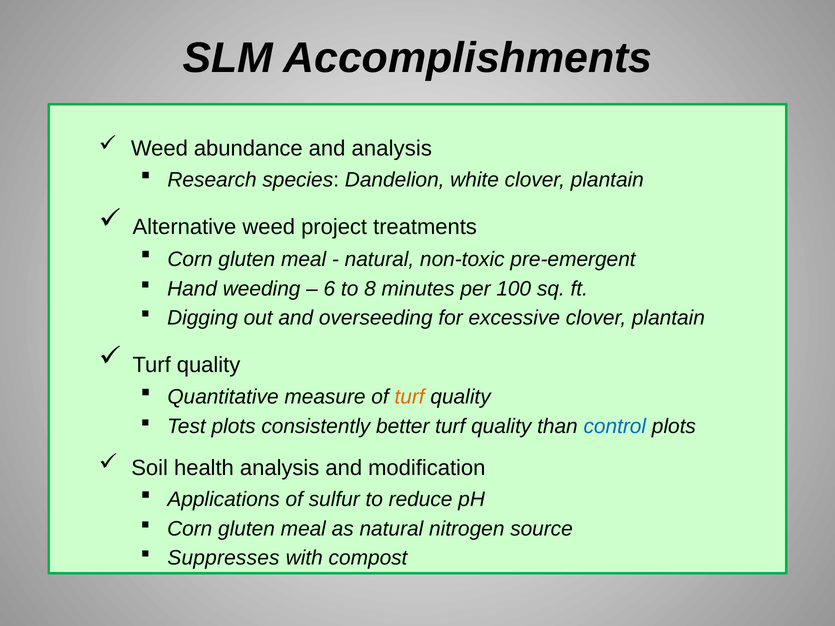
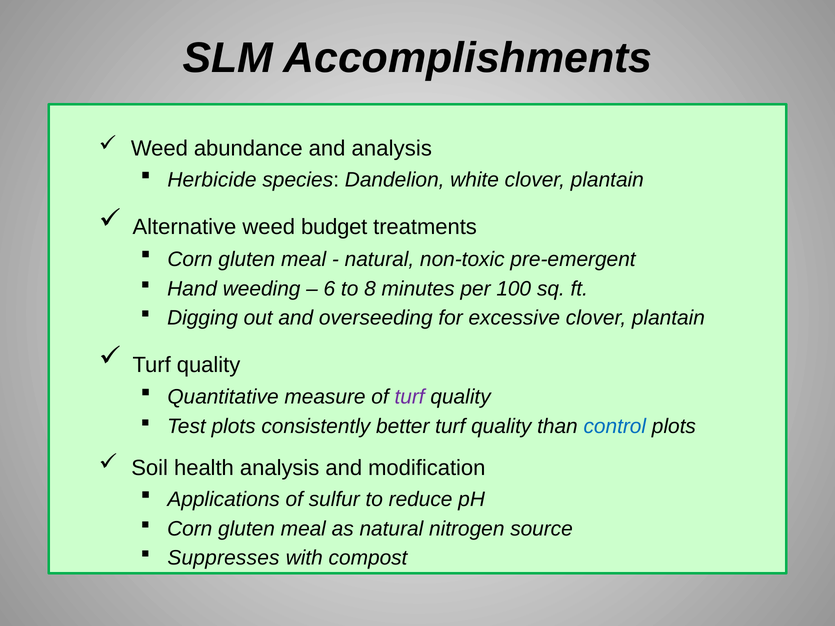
Research: Research -> Herbicide (212, 180)
project: project -> budget (334, 227)
turf colour: orange -> purple (410, 397)
